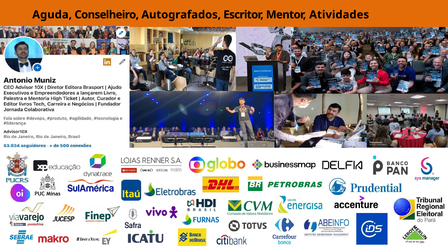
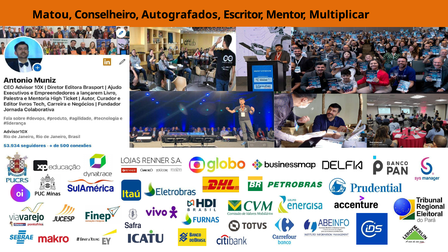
Aguda: Aguda -> Matou (52, 15)
Atividades: Atividades -> Multiplicar (339, 15)
